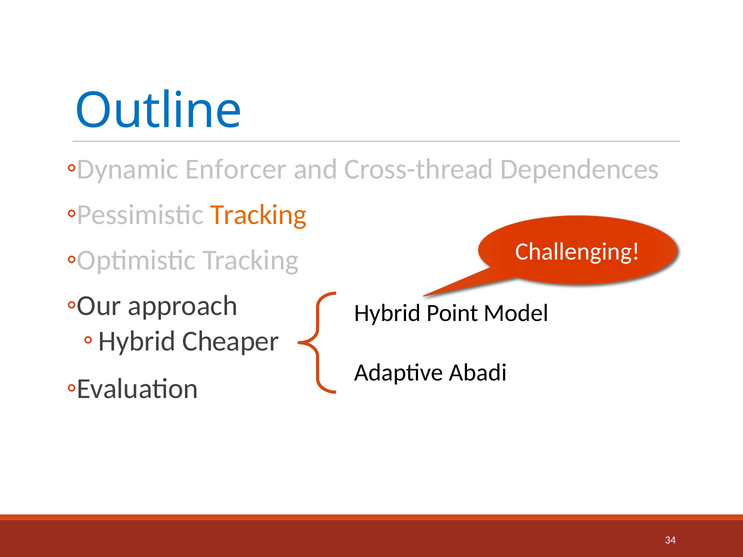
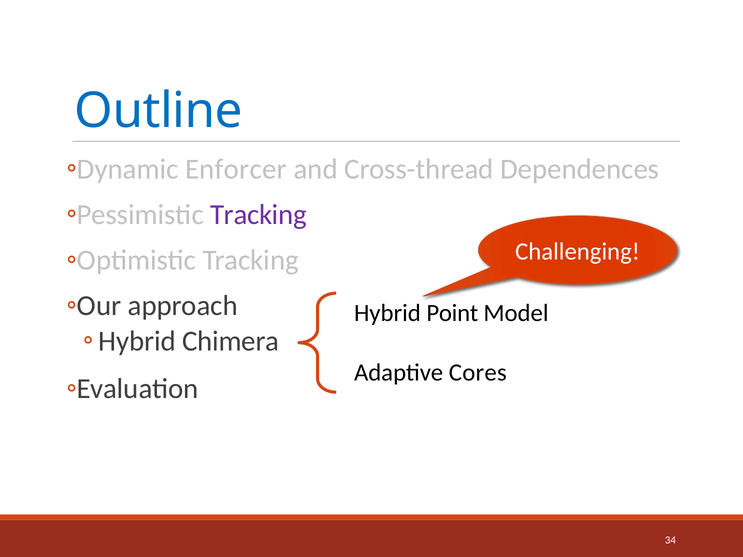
Tracking colour: orange -> purple (258, 215)
Cheaper: Cheaper -> Chimera (231, 341)
Abadi: Abadi -> Cores (478, 373)
